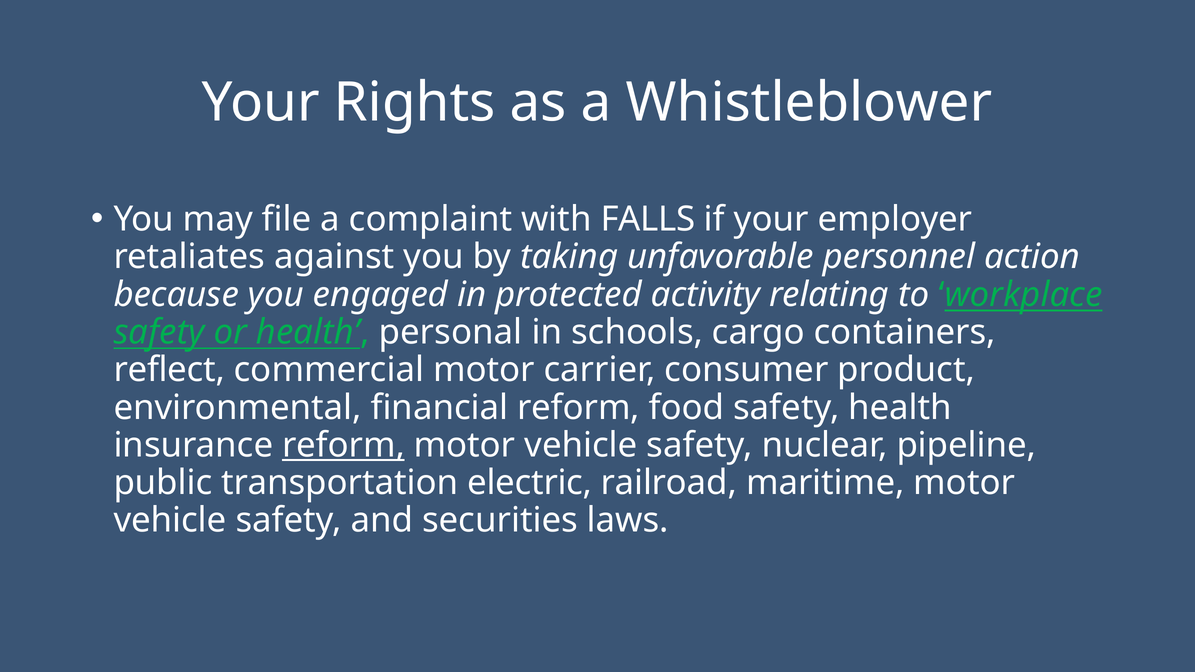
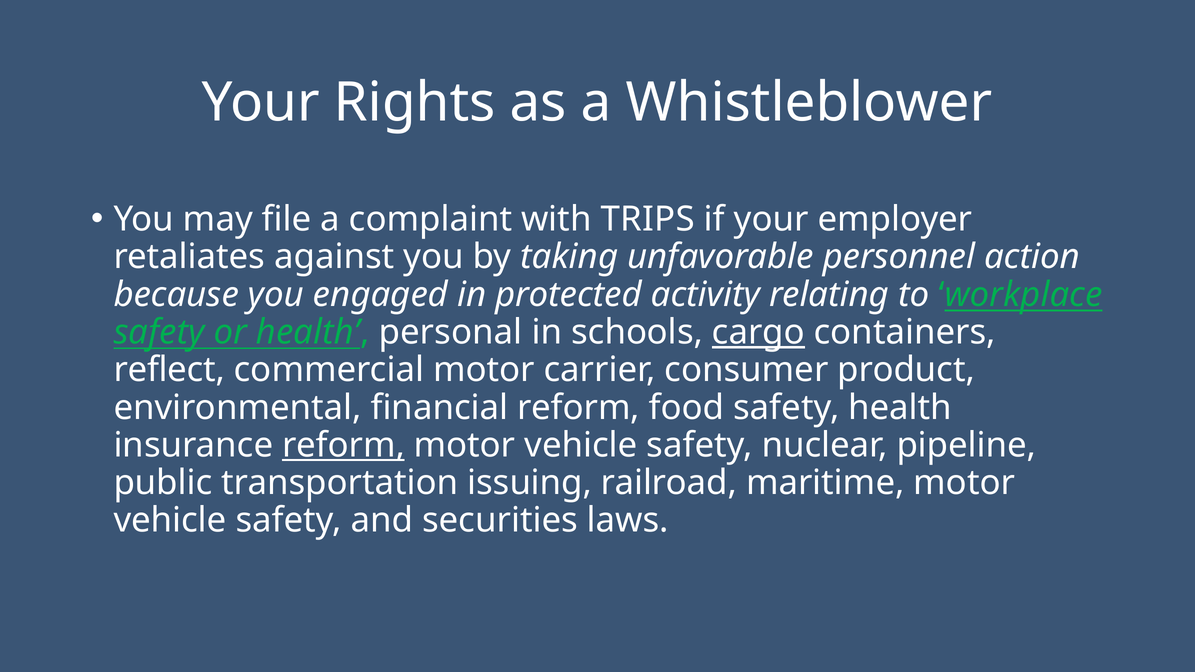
FALLS: FALLS -> TRIPS (648, 219)
cargo underline: none -> present (758, 332)
electric: electric -> issuing (530, 483)
